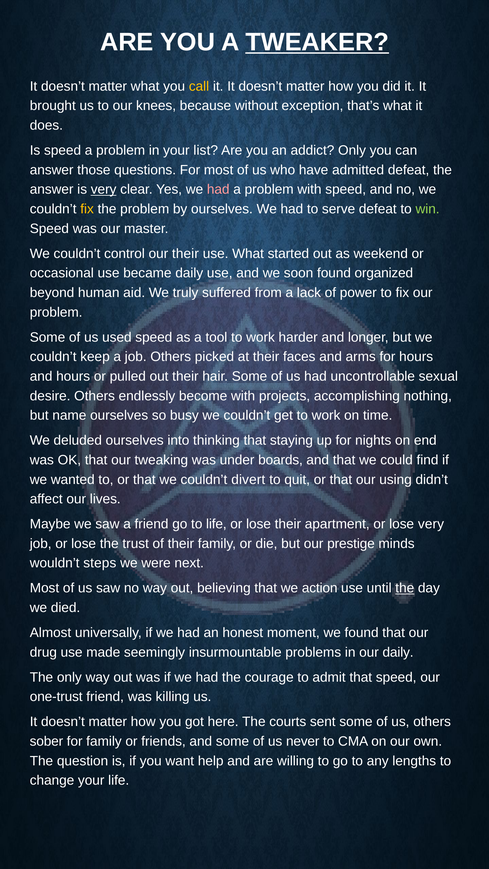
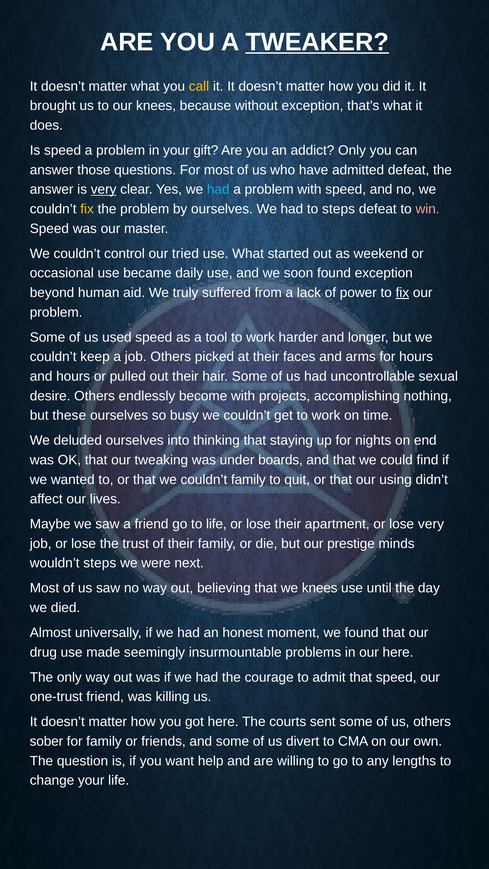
list: list -> gift (206, 150)
had colour: pink -> light blue (218, 190)
to serve: serve -> steps (339, 209)
win colour: light green -> pink (428, 209)
our their: their -> tried (185, 254)
found organized: organized -> exception (384, 273)
fix underline: none -> present (402, 293)
name: name -> these (69, 416)
couldn’t divert: divert -> family (248, 480)
we action: action -> knees (320, 588)
the underline: present -> none (405, 588)
our daily: daily -> here (398, 653)
never: never -> divert (303, 742)
